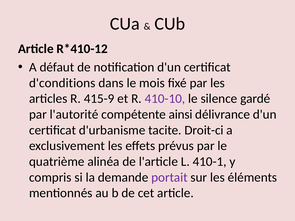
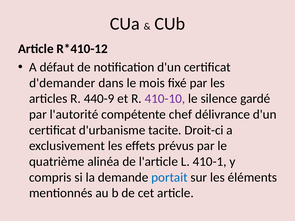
d'conditions: d'conditions -> d'demander (62, 83)
415-9: 415-9 -> 440-9 (99, 99)
ainsi: ainsi -> chef (180, 114)
portait colour: purple -> blue (169, 177)
